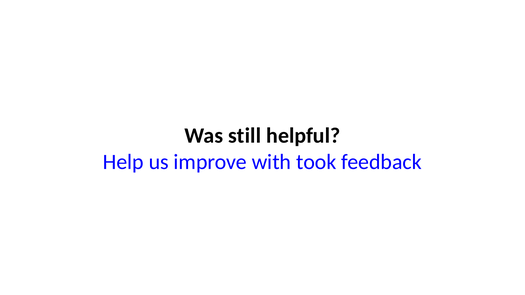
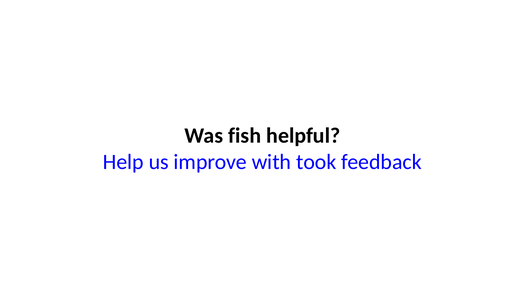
still: still -> fish (245, 136)
